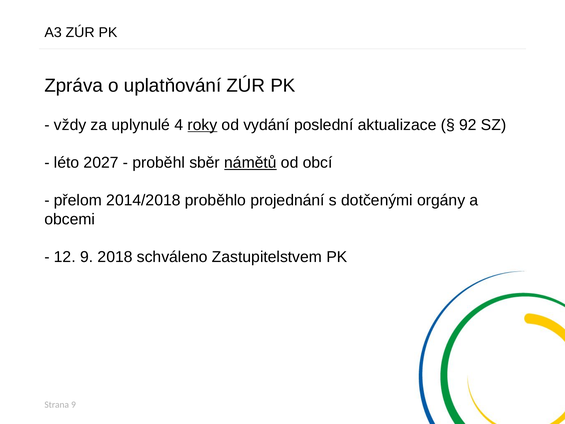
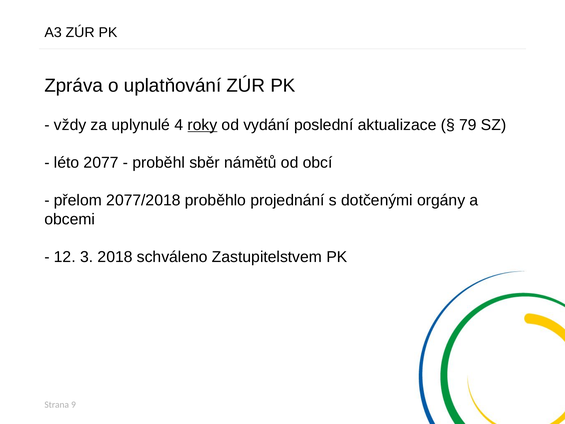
92: 92 -> 79 (468, 125)
2027: 2027 -> 2077 (101, 163)
námětů underline: present -> none (250, 163)
2014/2018: 2014/2018 -> 2077/2018 (143, 200)
12 9: 9 -> 3 (87, 257)
